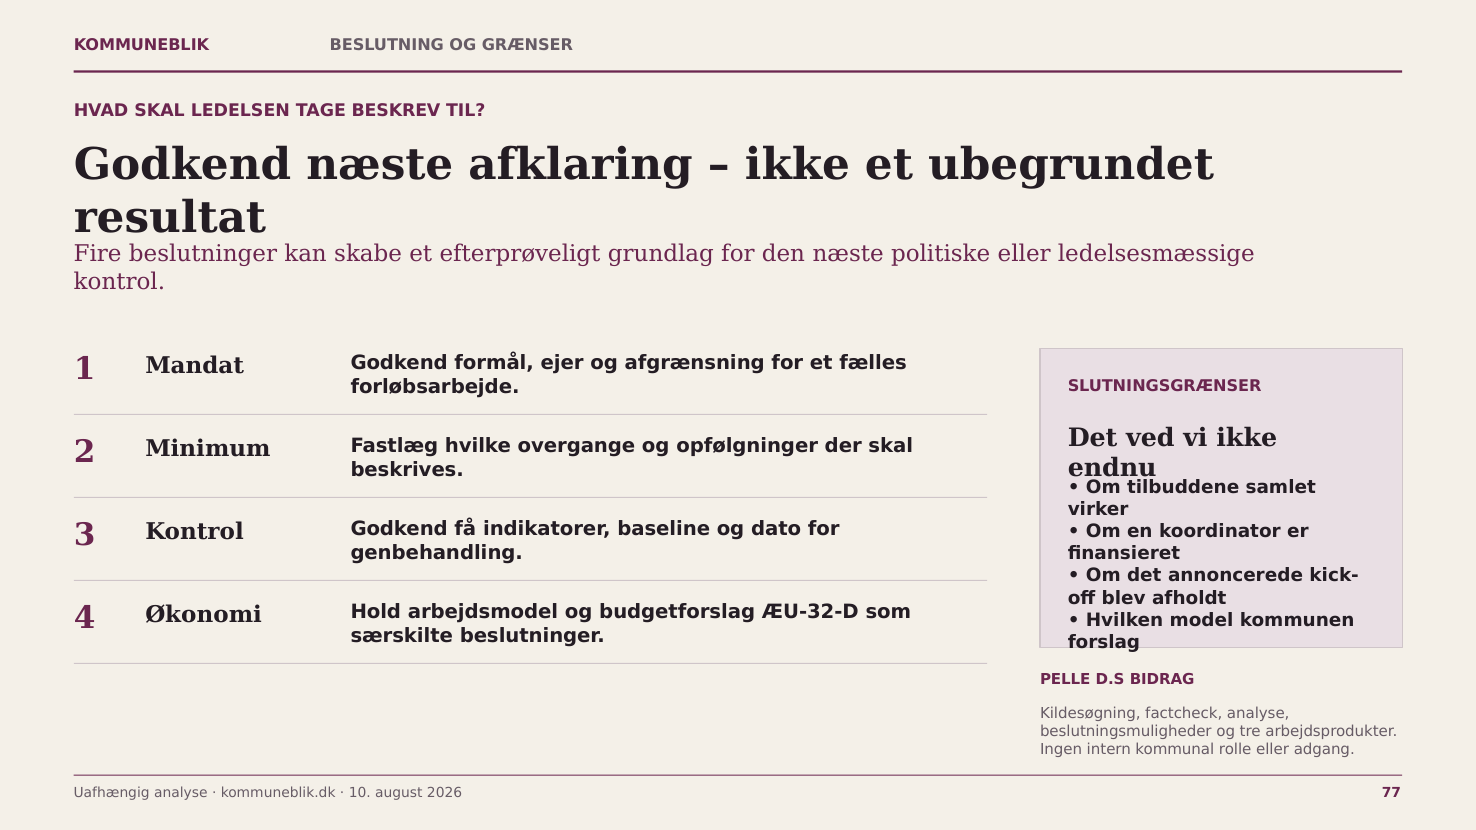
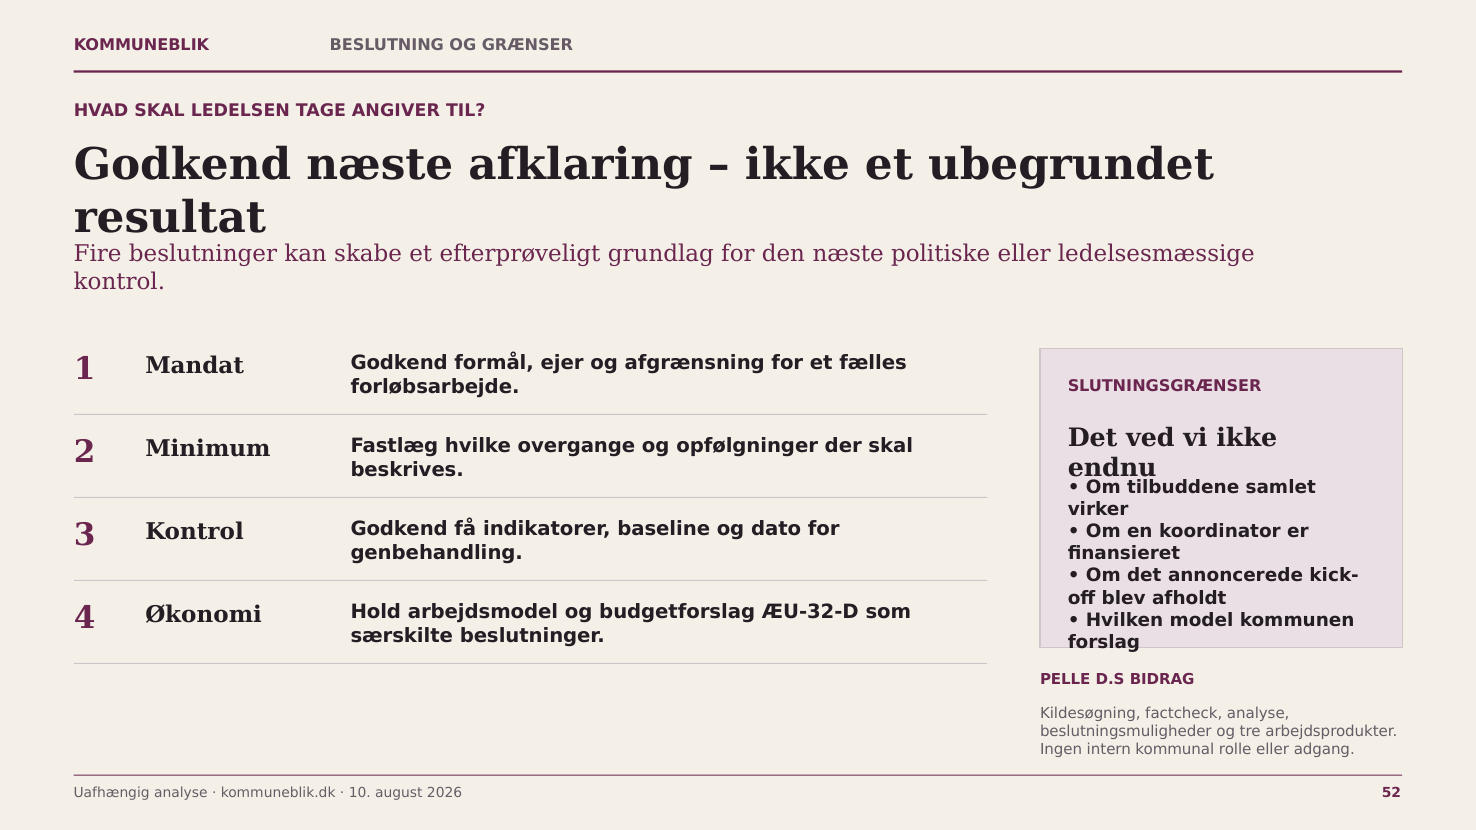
BESKREV: BESKREV -> ANGIVER (396, 111)
77: 77 -> 52 (1391, 793)
